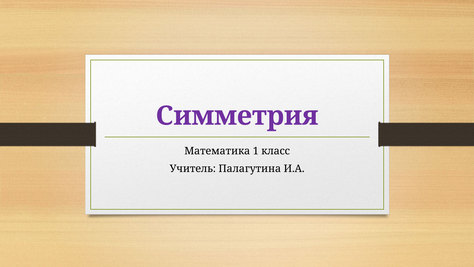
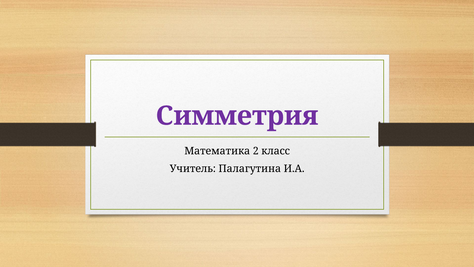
1: 1 -> 2 (256, 151)
